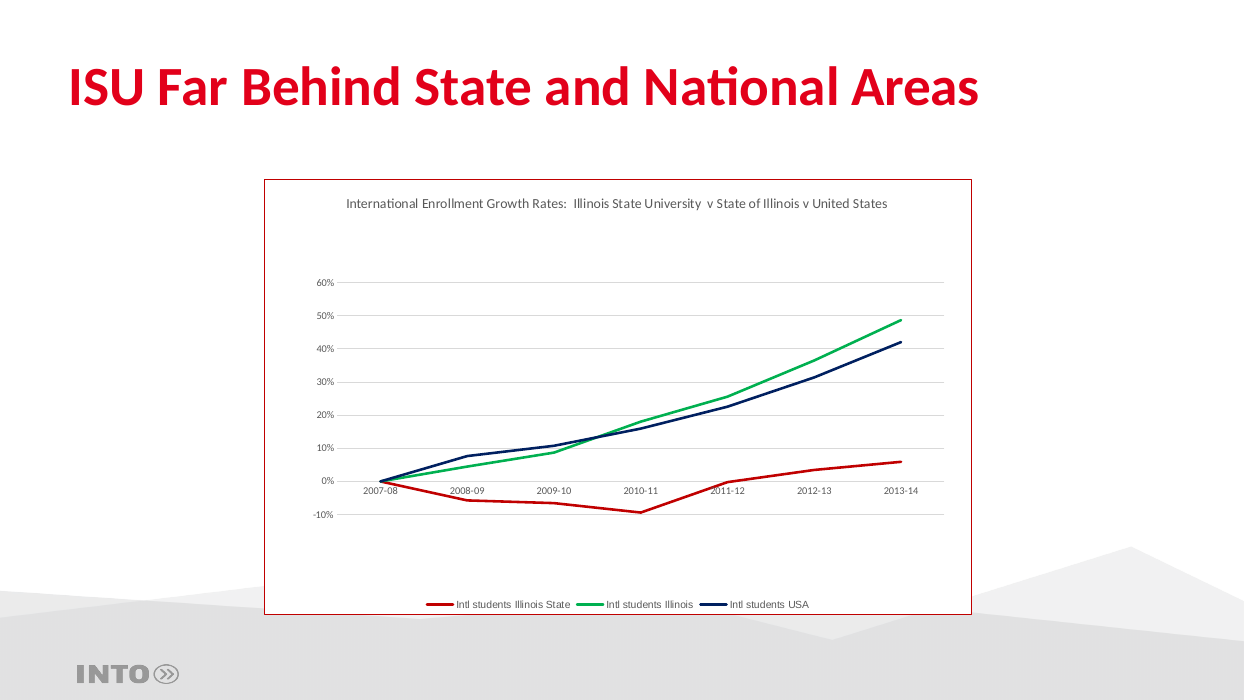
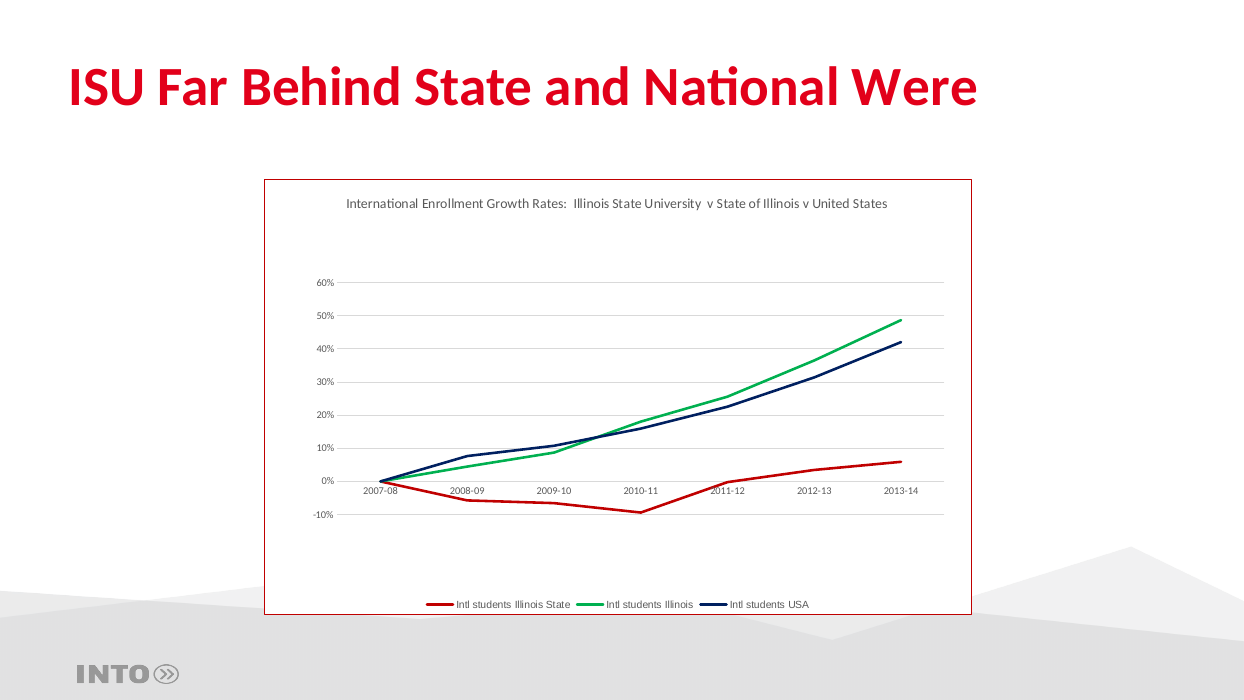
Areas: Areas -> Were (915, 87)
